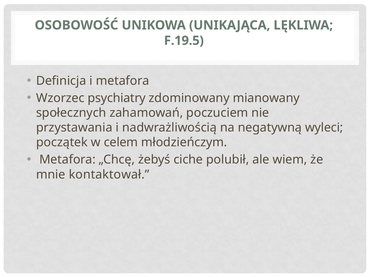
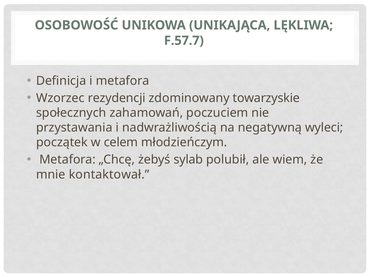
F.19.5: F.19.5 -> F.57.7 (184, 41)
psychiatry: psychiatry -> rezydencji (117, 98)
mianowany: mianowany -> towarzyskie (266, 98)
ciche: ciche -> sylab (188, 160)
